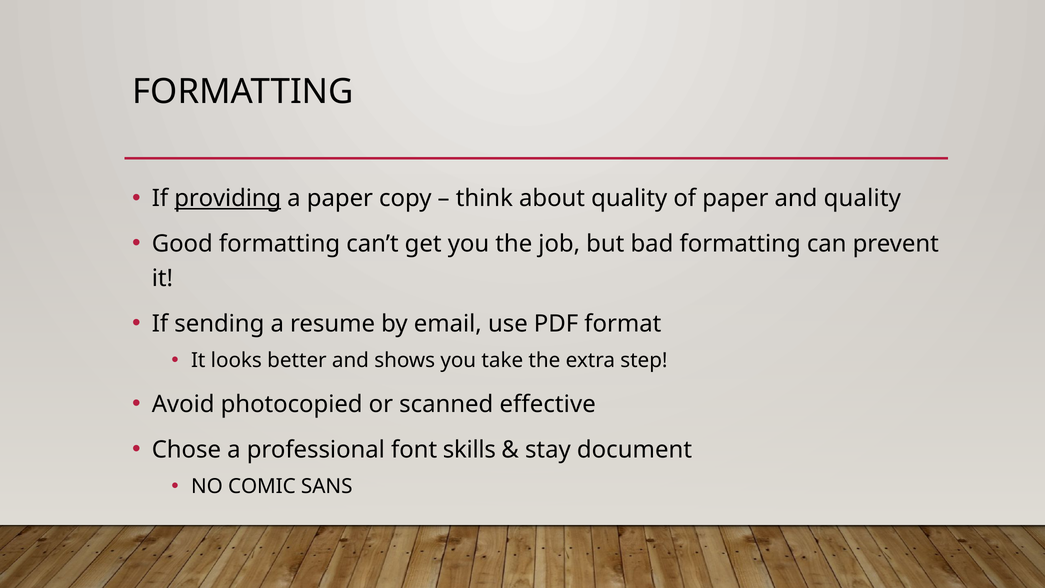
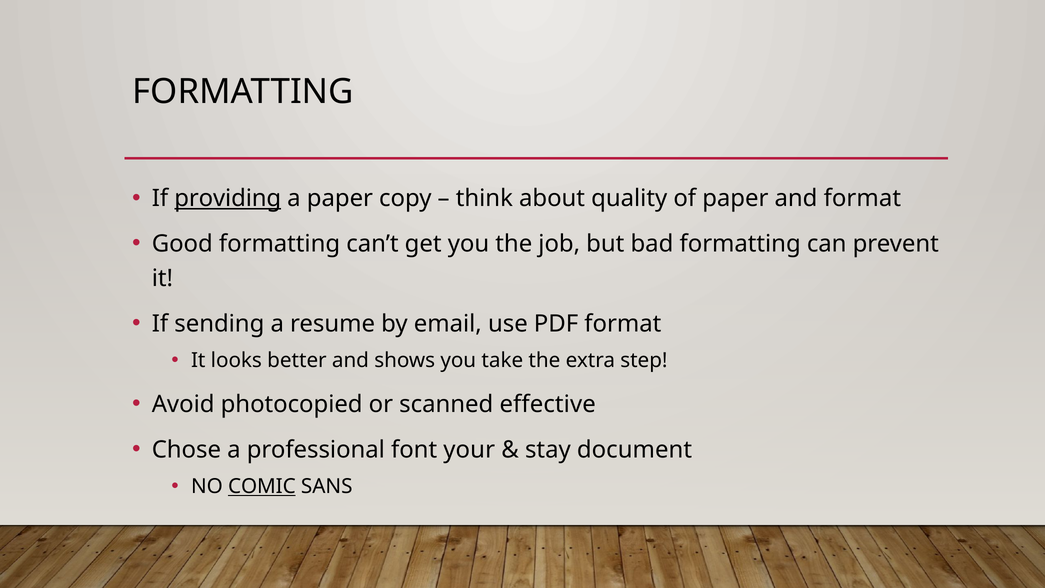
and quality: quality -> format (862, 198)
skills: skills -> your (469, 450)
COMIC underline: none -> present (262, 486)
